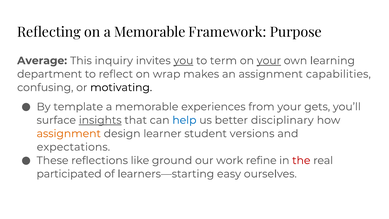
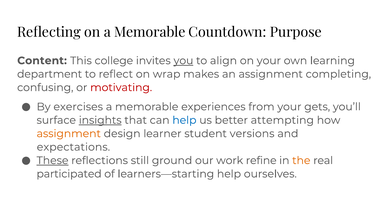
Framework: Framework -> Countdown (227, 32)
Average: Average -> Content (42, 61)
inquiry: inquiry -> college (114, 61)
term: term -> align (223, 61)
your underline: present -> none (269, 61)
capabilities: capabilities -> completing (338, 74)
motivating colour: black -> red (121, 87)
template: template -> exercises (78, 107)
disciplinary: disciplinary -> attempting (282, 120)
These underline: none -> present (53, 160)
like: like -> still (140, 160)
the colour: red -> orange (301, 160)
learners—starting easy: easy -> help (229, 174)
